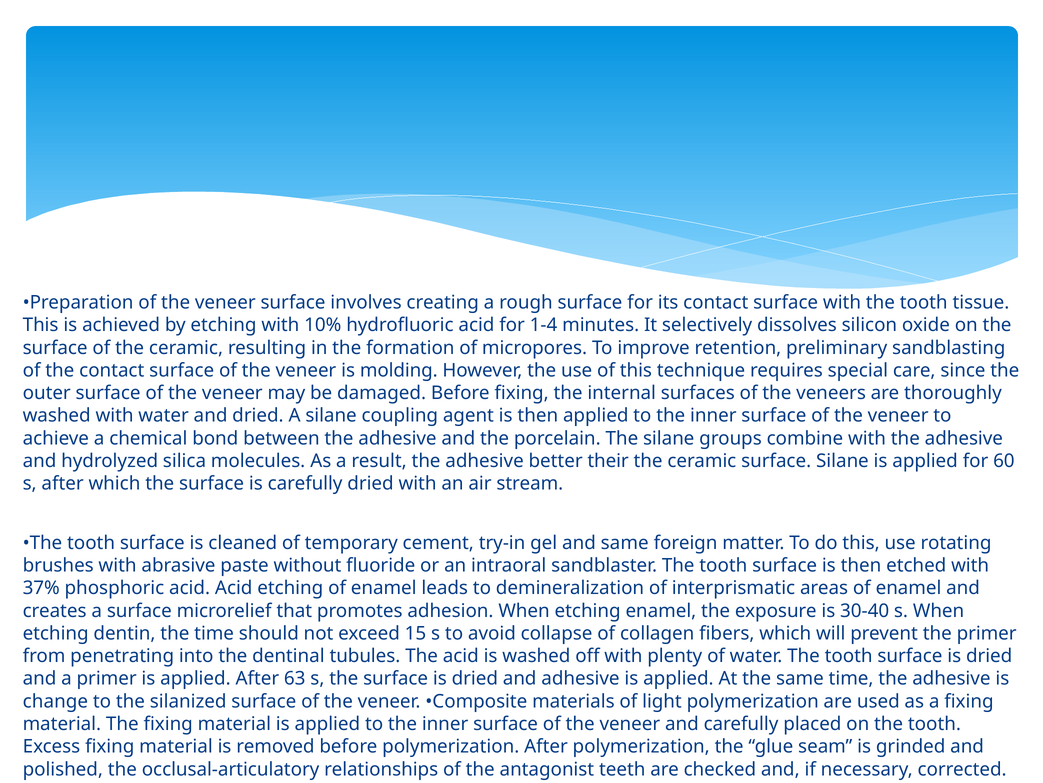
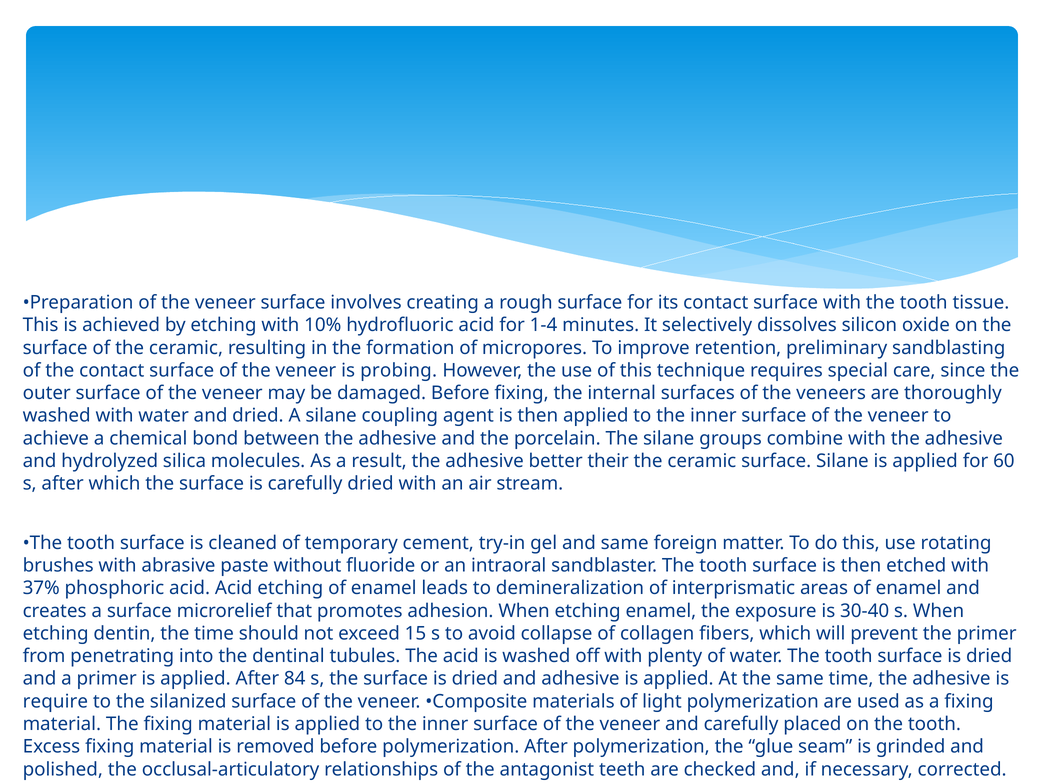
molding: molding -> probing (399, 370)
63: 63 -> 84 (295, 678)
change: change -> require (55, 701)
